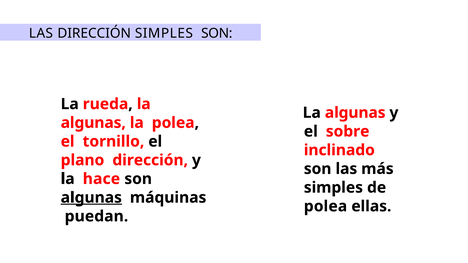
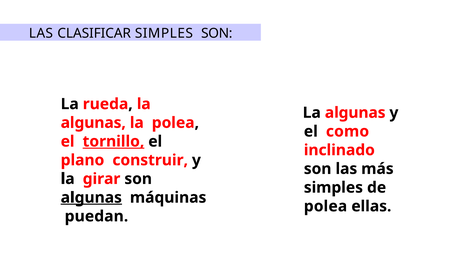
LAS DIRECCIÓN: DIRECCIÓN -> CLASIFICAR (94, 33)
sobre: sobre -> como (348, 132)
tornillo underline: none -> present (113, 142)
plano dirección: dirección -> construir (150, 160)
hace: hace -> girar (102, 179)
